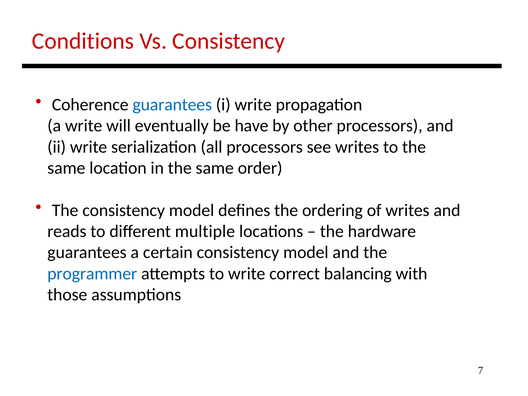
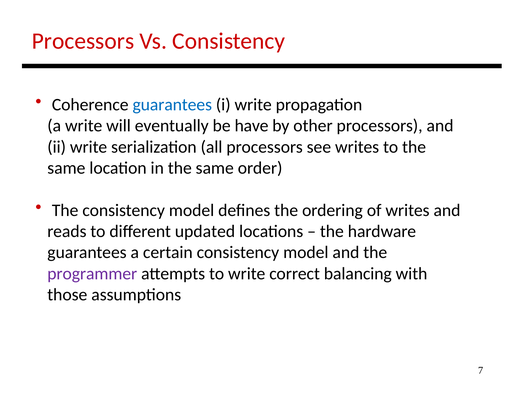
Conditions: Conditions -> Processors (83, 41)
multiple: multiple -> updated (205, 231)
programmer colour: blue -> purple (92, 274)
